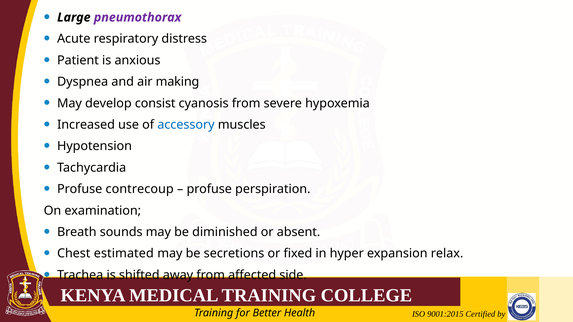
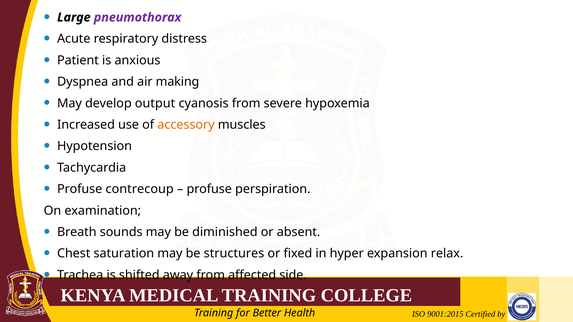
consist: consist -> output (155, 103)
accessory colour: blue -> orange (186, 125)
estimated: estimated -> saturation (124, 254)
secretions: secretions -> structures (234, 254)
